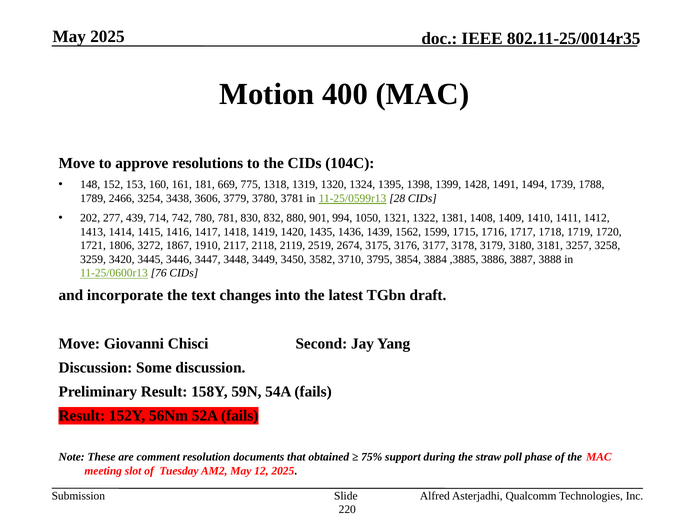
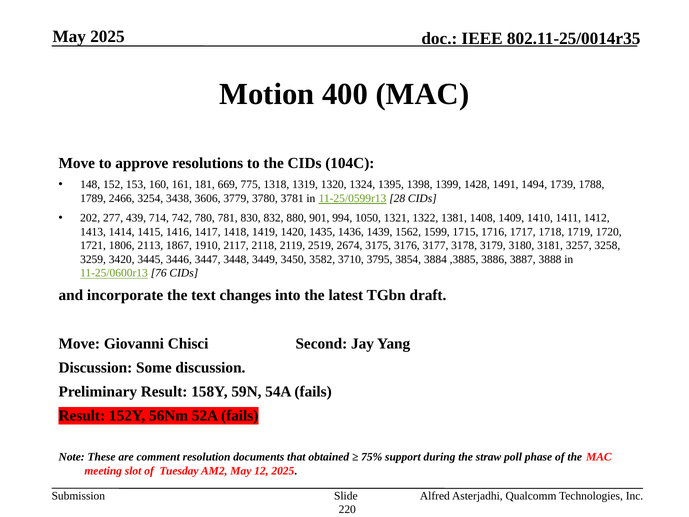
3272: 3272 -> 2113 (150, 245)
